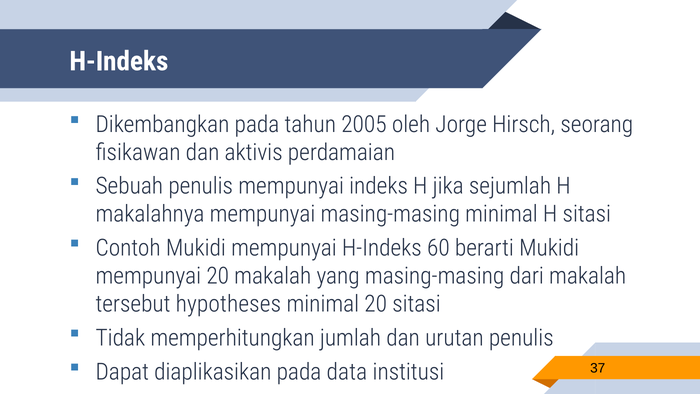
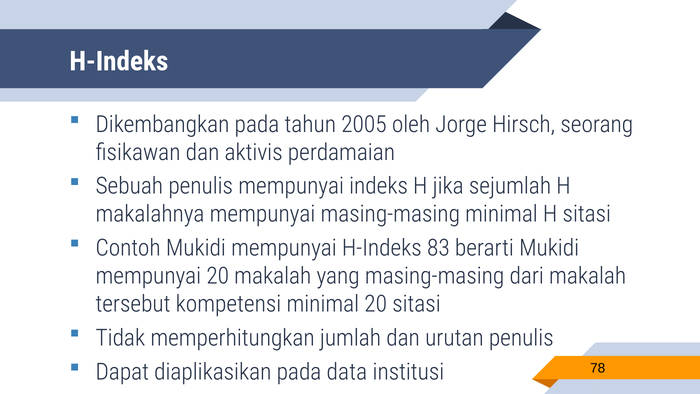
60: 60 -> 83 (438, 248)
hypotheses: hypotheses -> kompetensi (228, 304)
37: 37 -> 78 (598, 368)
